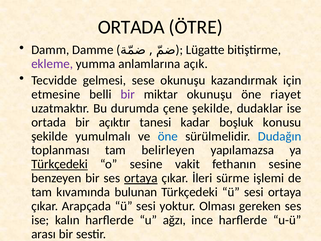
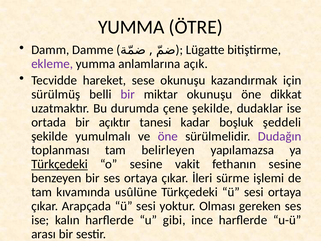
ORTADA: ORTADA -> YUMMA (131, 27)
gelmesi: gelmesi -> hareket (105, 80)
etmesine: etmesine -> sürülmüş (56, 94)
riayet: riayet -> dikkat (286, 94)
konusu: konusu -> şeddeli (282, 122)
öne colour: blue -> purple (168, 136)
Dudağın colour: blue -> purple (280, 136)
ortaya underline: present -> none (141, 178)
bulunan: bulunan -> usûlüne (136, 192)
ağzı: ağzı -> gibi (174, 220)
